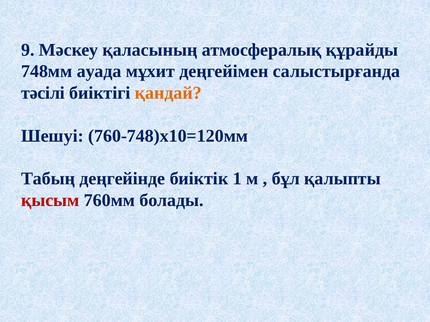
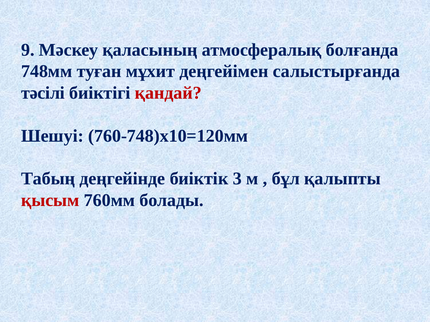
құрайды: құрайды -> болғанда (362, 50)
ауада: ауада -> туған (99, 71)
қандай colour: orange -> red (168, 93)
1: 1 -> 3 (237, 179)
